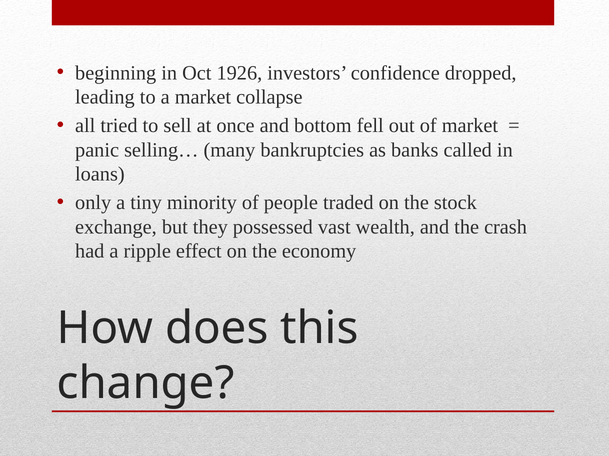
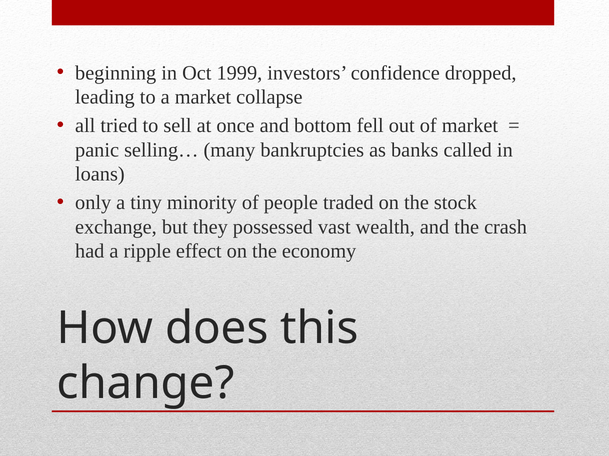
1926: 1926 -> 1999 (239, 73)
